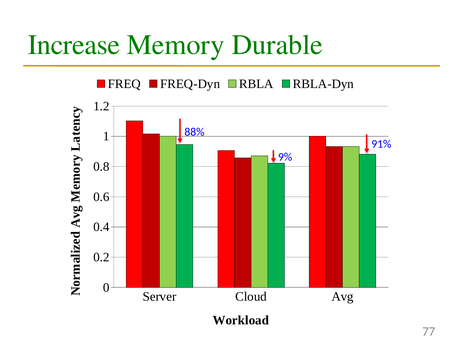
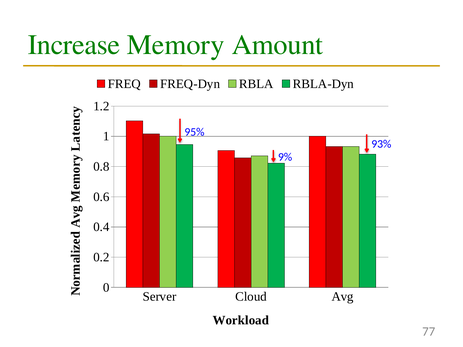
Durable: Durable -> Amount (277, 45)
88%: 88% -> 95% (194, 132)
91%: 91% -> 93% (381, 144)
